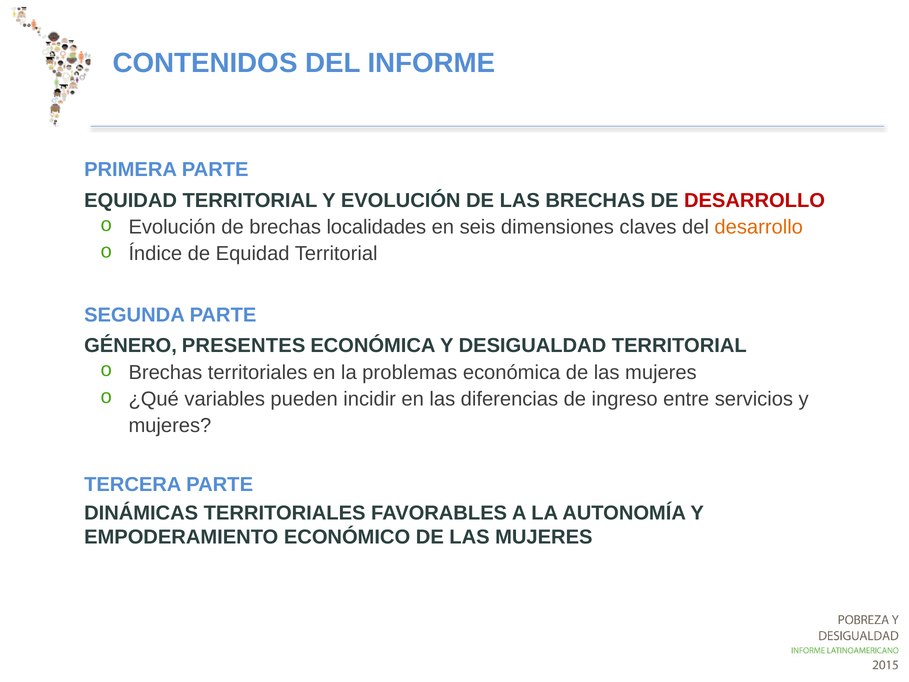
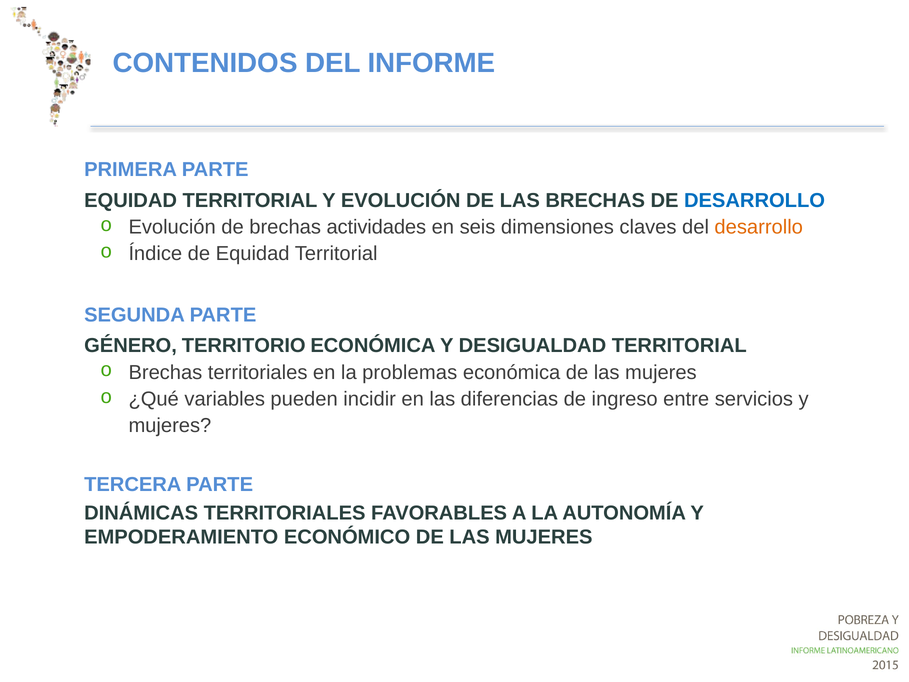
DESARROLLO colour: red -> blue (755, 200)
localidades: localidades -> actividades (376, 227)
PRESENTES: PRESENTES -> TERRITORIO (244, 346)
